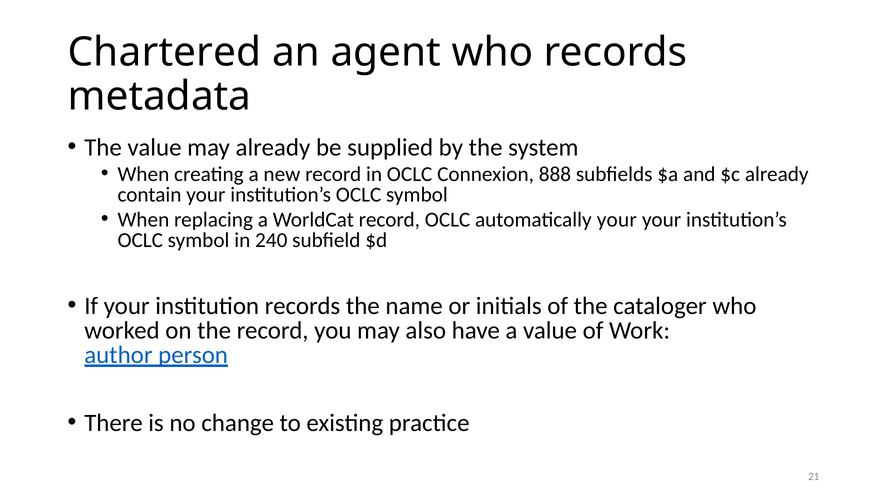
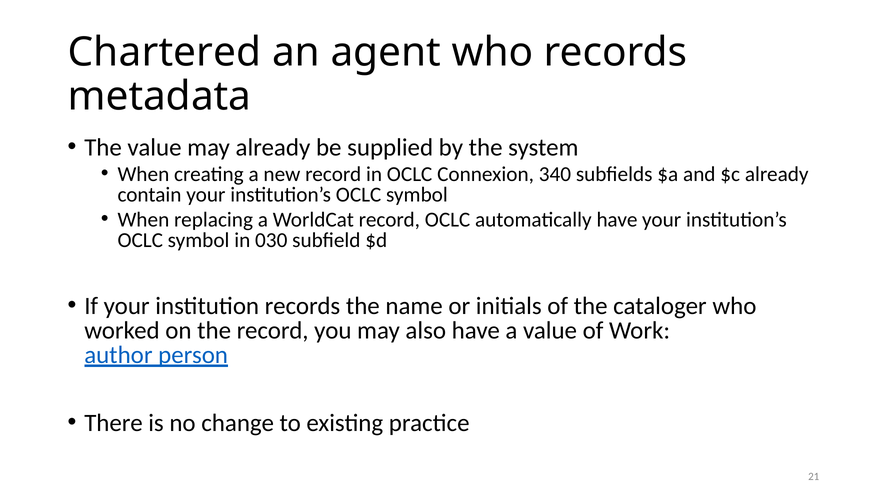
888: 888 -> 340 (555, 174)
automatically your: your -> have (617, 219)
240: 240 -> 030 (271, 240)
